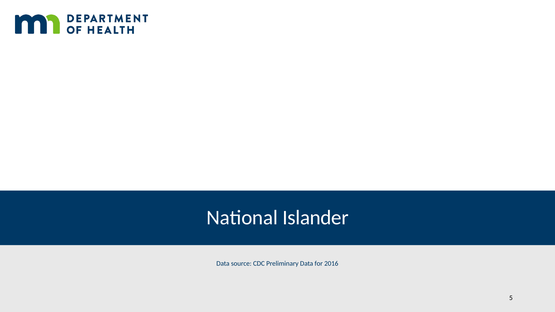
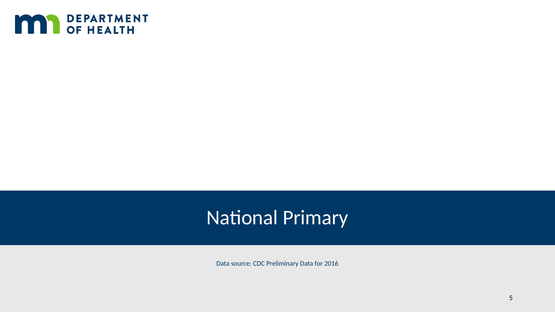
Islander: Islander -> Primary (315, 218)
